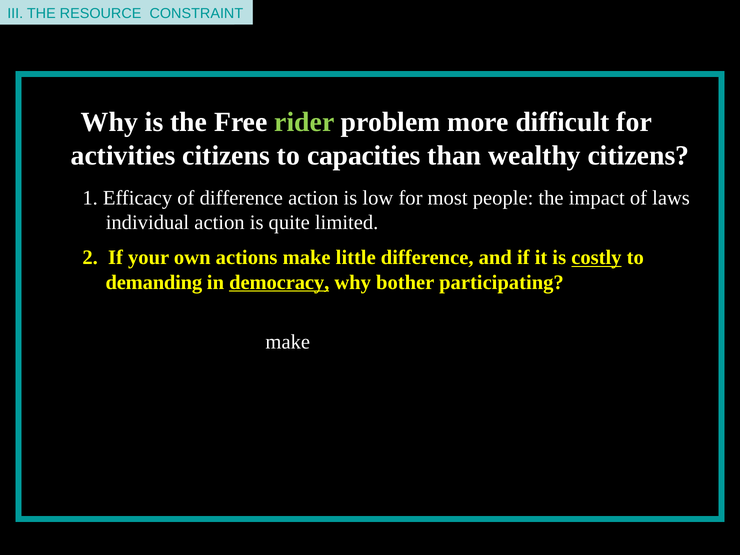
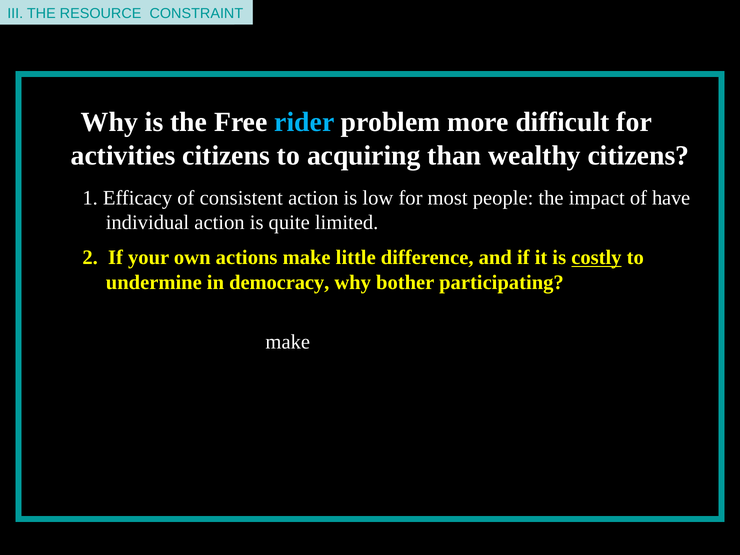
rider colour: light green -> light blue (304, 122)
capacities: capacities -> acquiring (364, 156)
of difference: difference -> consistent (241, 198)
laws: laws -> have (671, 198)
demanding: demanding -> undermine (154, 282)
democracy underline: present -> none (279, 282)
